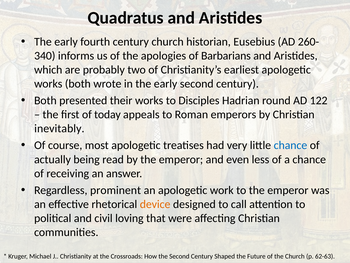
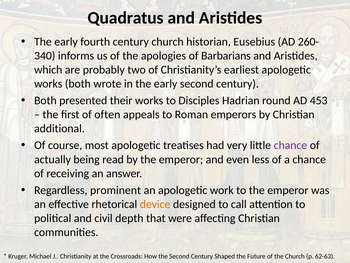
122: 122 -> 453 (319, 100)
today: today -> often (107, 114)
inevitably: inevitably -> additional (59, 128)
chance colour: blue -> purple (290, 145)
loving: loving -> depth (129, 218)
